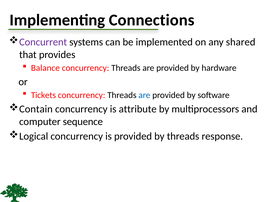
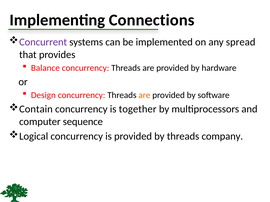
shared: shared -> spread (241, 42)
Tickets: Tickets -> Design (43, 95)
are colour: blue -> orange (144, 95)
attribute: attribute -> together (138, 109)
response: response -> company (222, 137)
